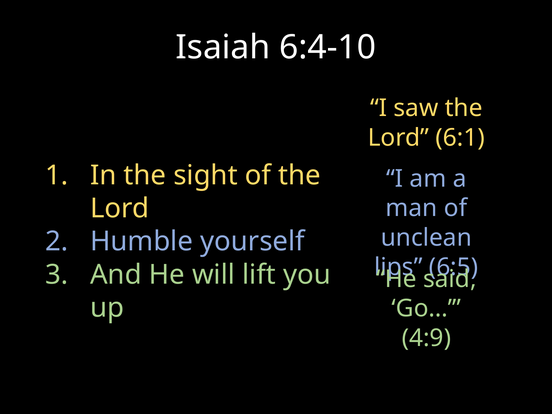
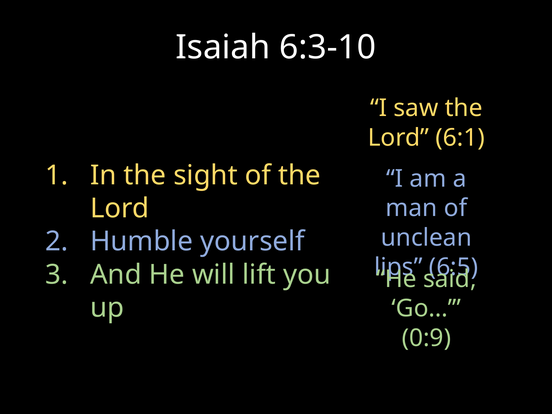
6:4-10: 6:4-10 -> 6:3-10 (328, 47)
4:9: 4:9 -> 0:9 (426, 338)
